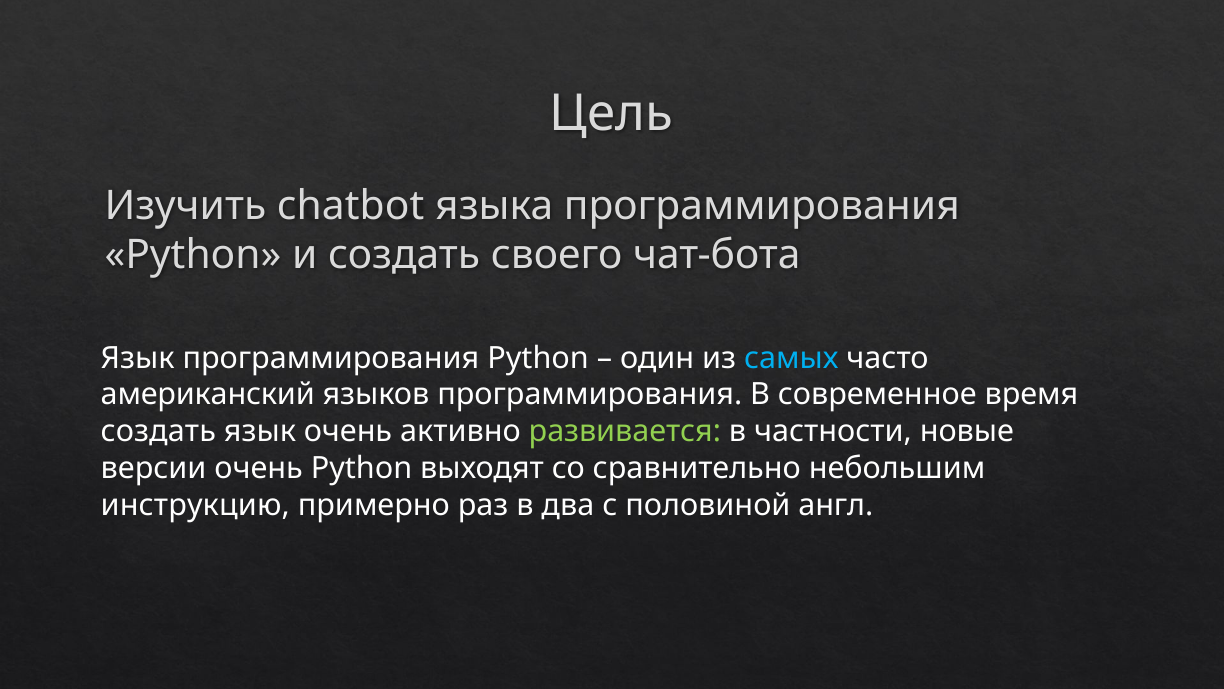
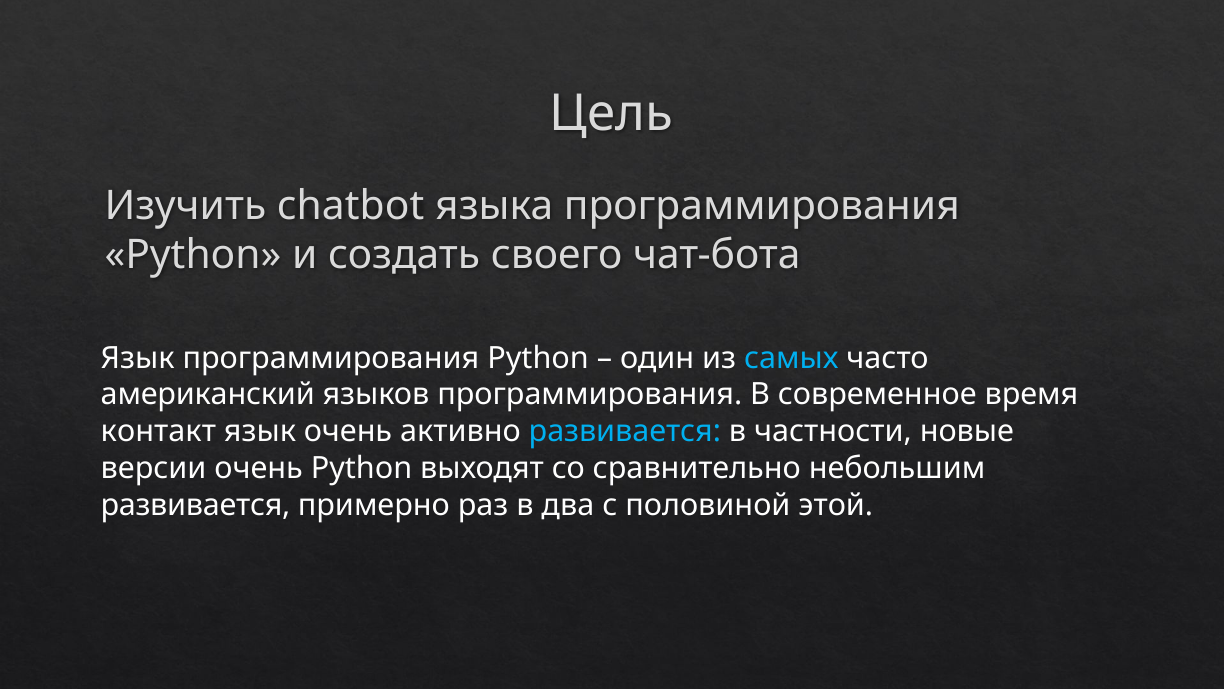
создать: создать -> контакт (158, 431)
развивается colour: light green -> light blue (625, 431)
инструкцию: инструкцию -> развивается (195, 505)
англ: англ -> этой (836, 505)
